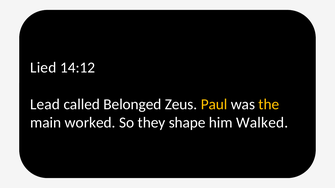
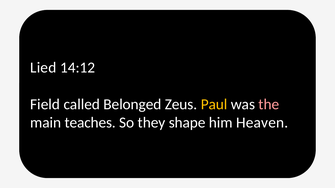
Lead: Lead -> Field (45, 104)
the colour: yellow -> pink (269, 104)
worked: worked -> teaches (90, 123)
Walked: Walked -> Heaven (262, 123)
